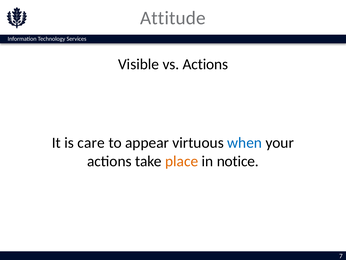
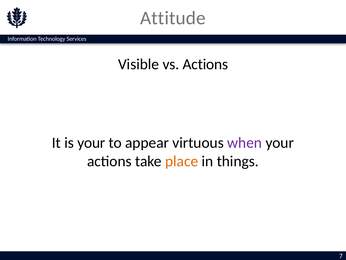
is care: care -> your (91, 143)
when colour: blue -> purple (245, 143)
notice: notice -> things (238, 161)
